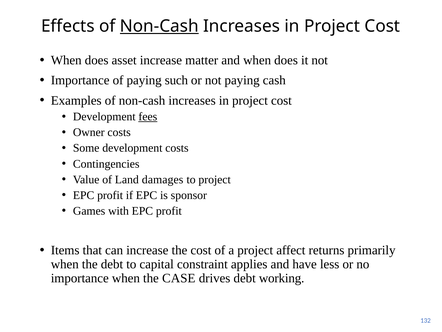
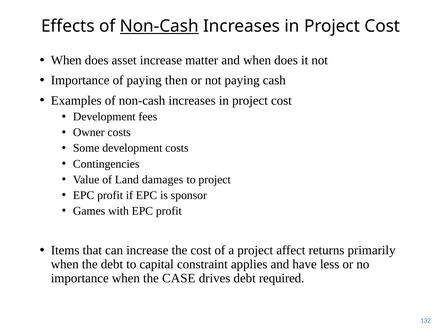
such: such -> then (176, 80)
fees underline: present -> none (148, 117)
working: working -> required (282, 278)
